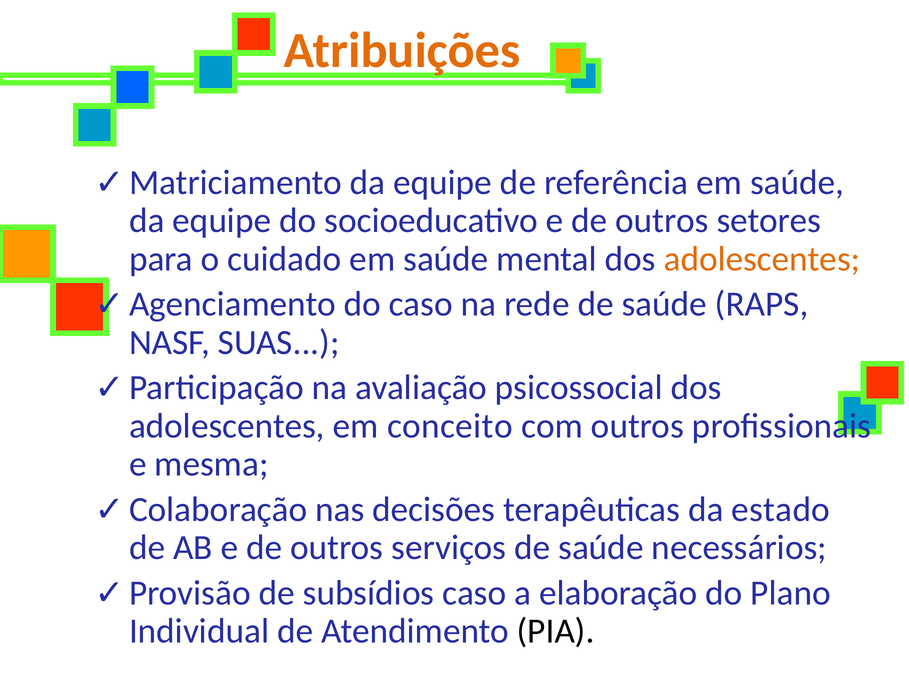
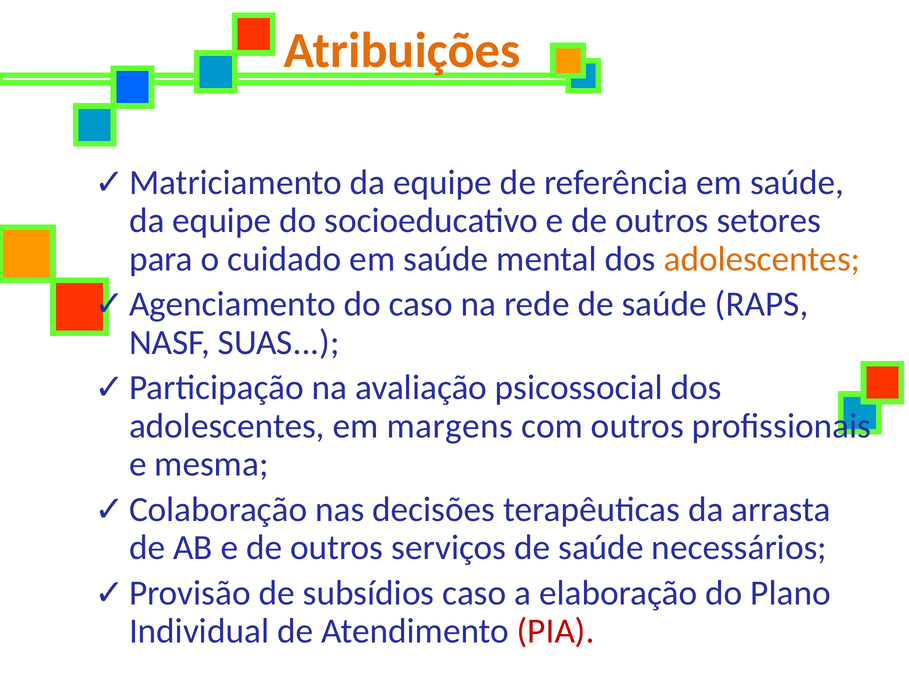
conceito: conceito -> margens (450, 426)
estado: estado -> arrasta (781, 509)
PIA colour: black -> red (556, 631)
